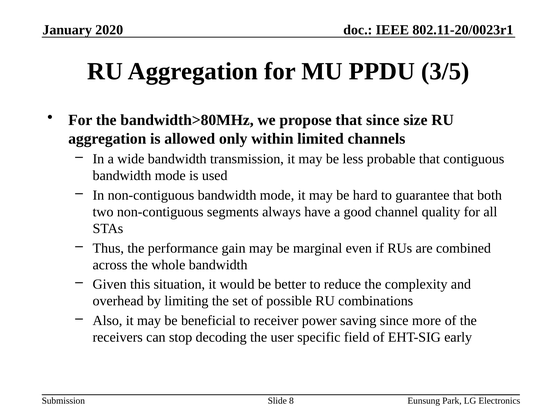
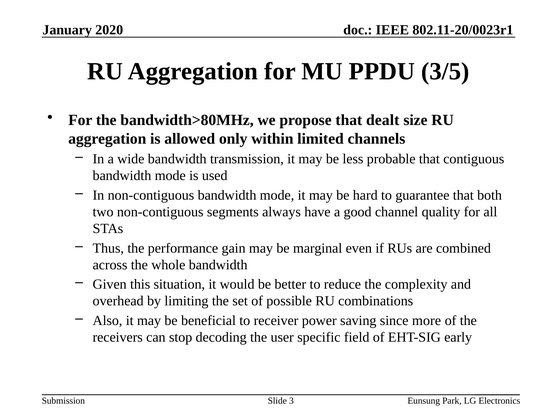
that since: since -> dealt (383, 120)
8: 8 -> 3 (291, 401)
